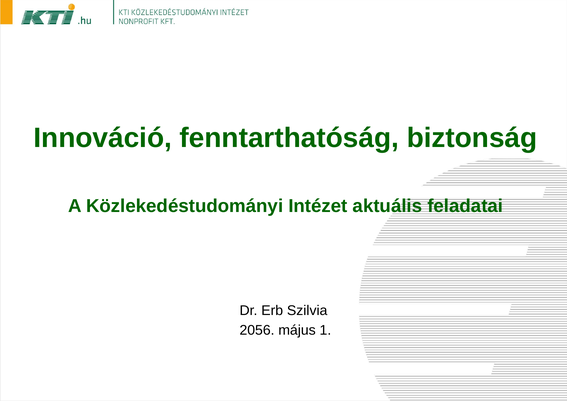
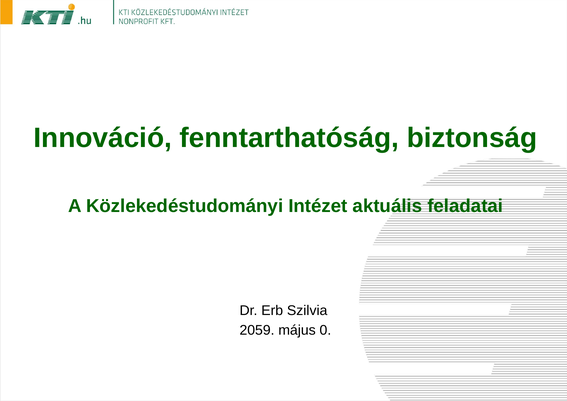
2056: 2056 -> 2059 (257, 331)
1: 1 -> 0 (325, 331)
